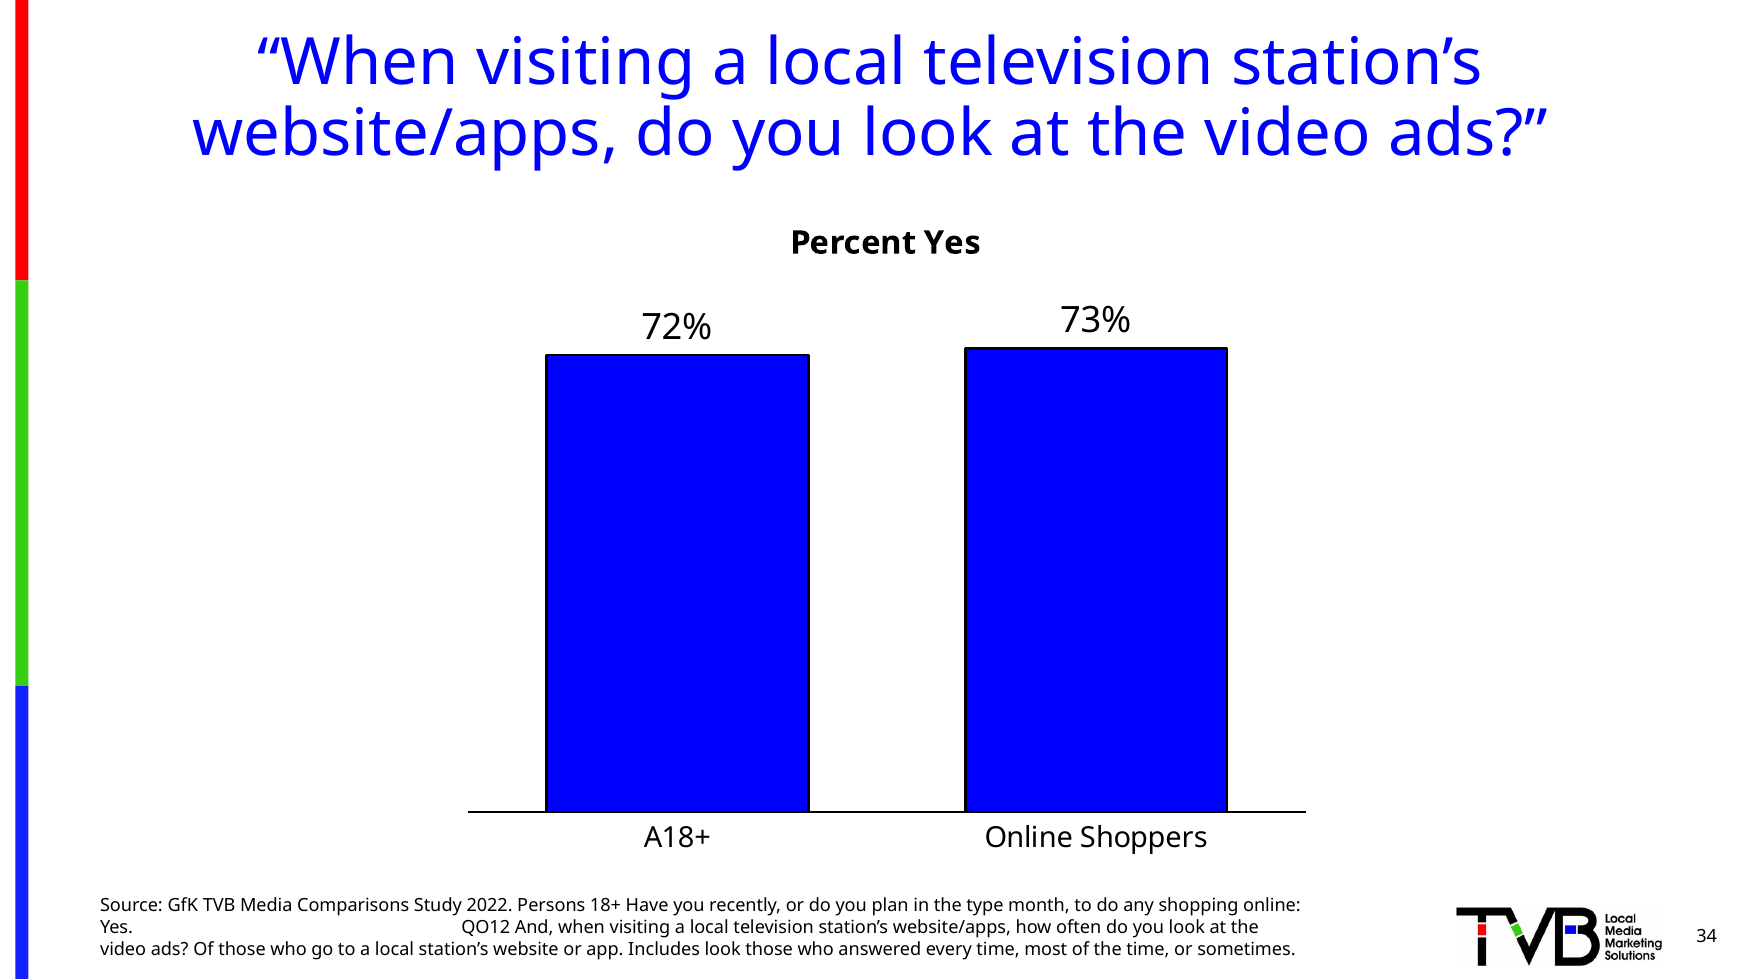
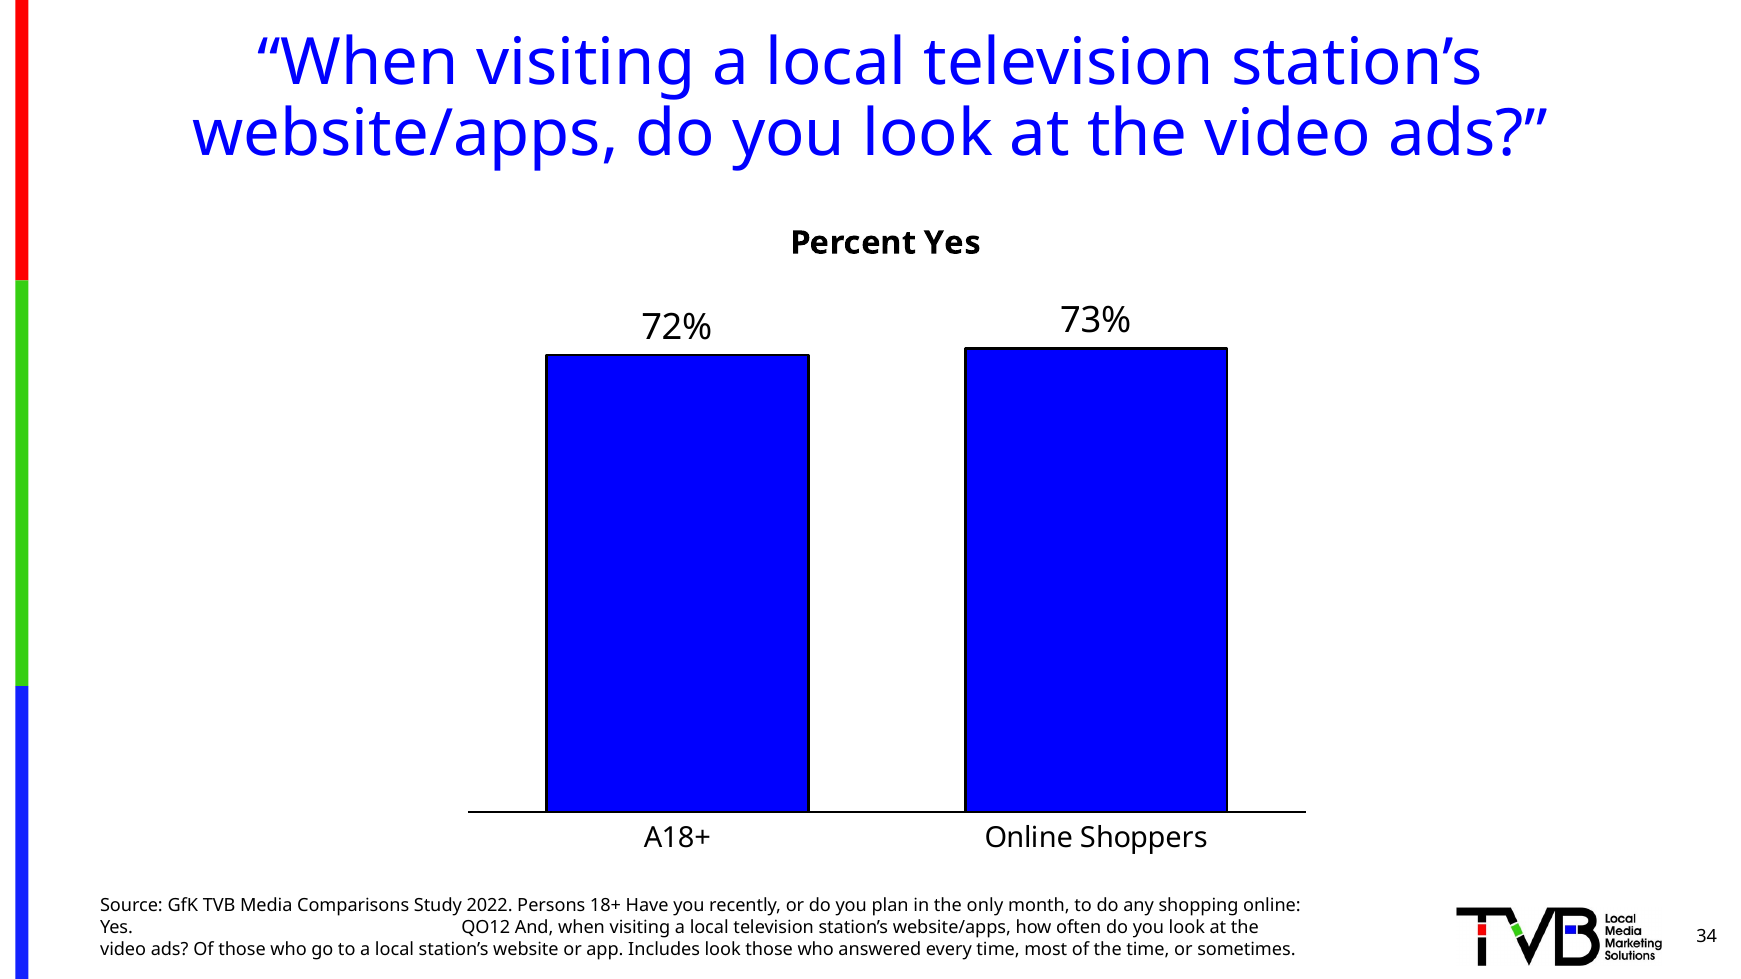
type: type -> only (985, 906)
